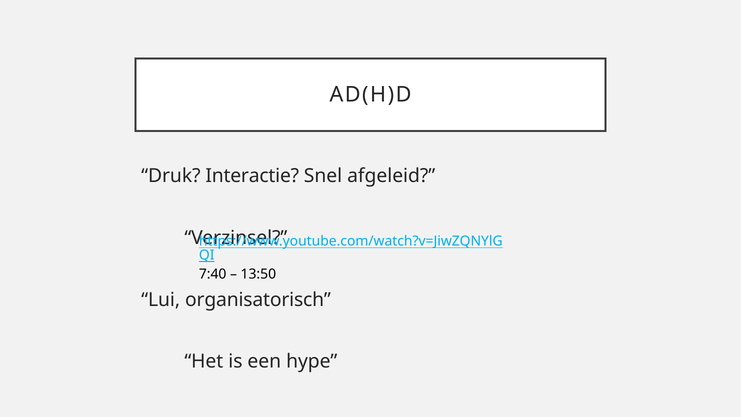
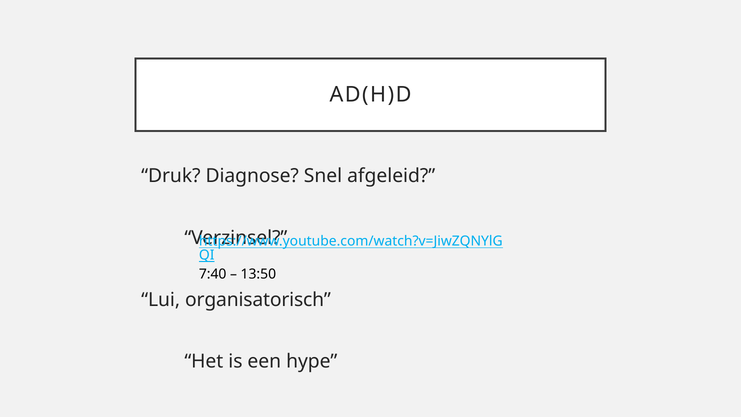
Interactie: Interactie -> Diagnose (252, 176)
